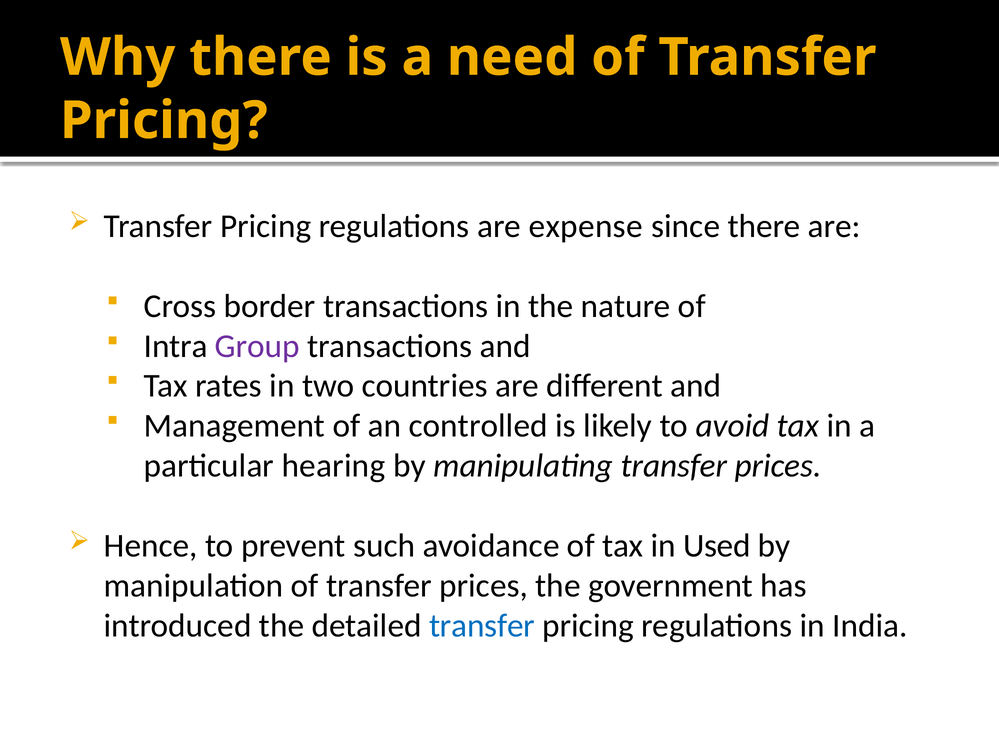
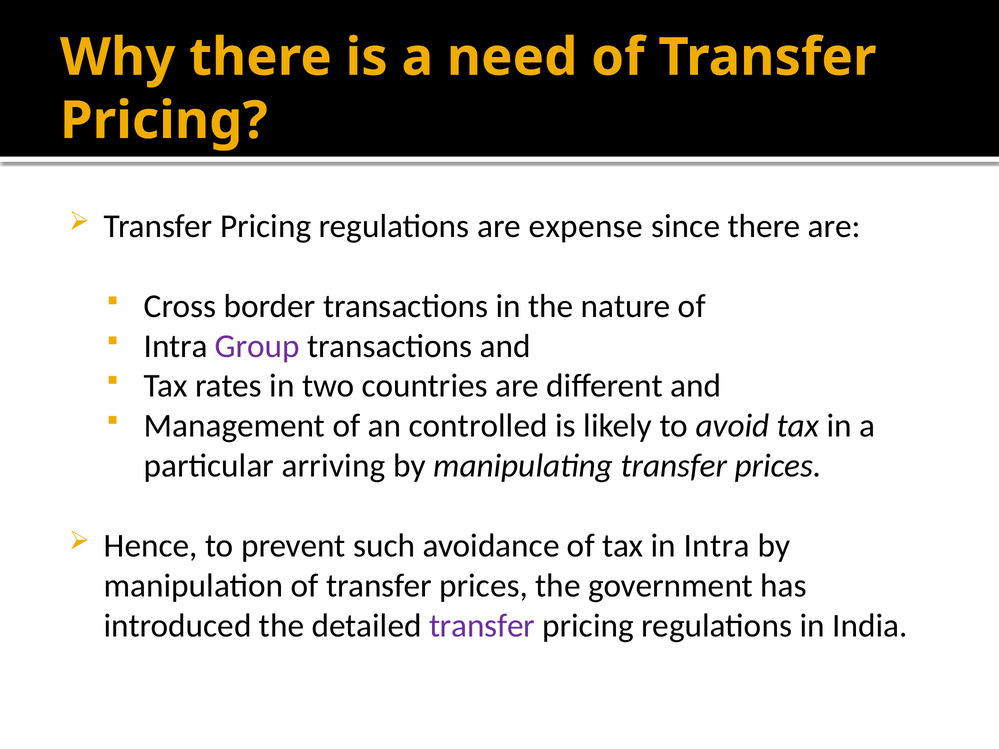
hearing: hearing -> arriving (333, 466)
in Used: Used -> Intra (717, 546)
transfer colour: blue -> purple (482, 626)
